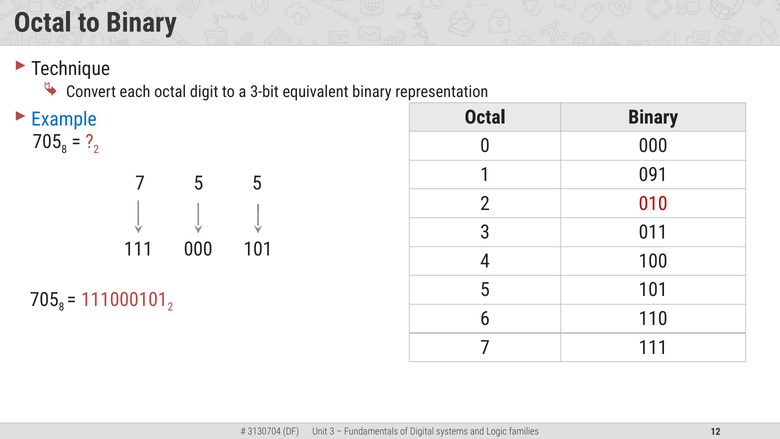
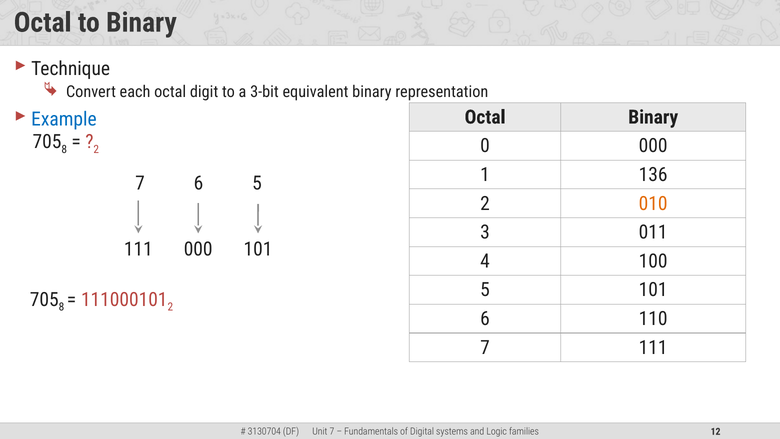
091: 091 -> 136 (653, 175)
7 5: 5 -> 6 (199, 183)
010 colour: red -> orange (653, 203)
3: 3 -> 7 (332, 431)
